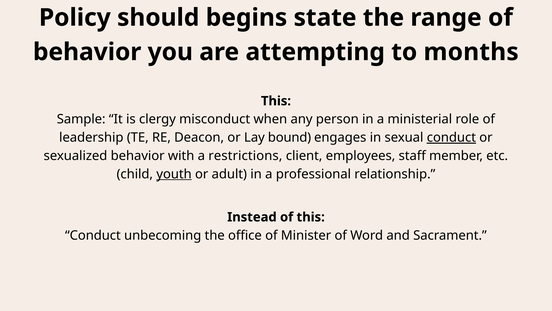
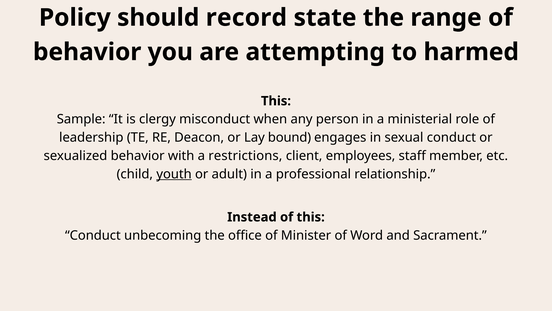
begins: begins -> record (246, 18)
months: months -> harmed (471, 52)
conduct underline: present -> none (451, 137)
